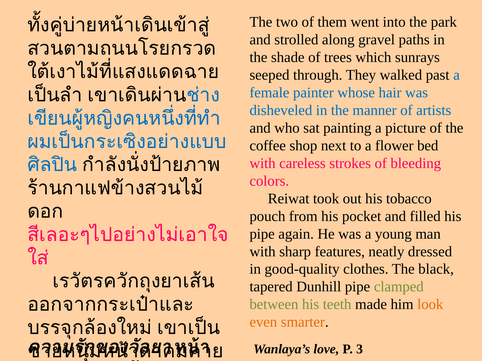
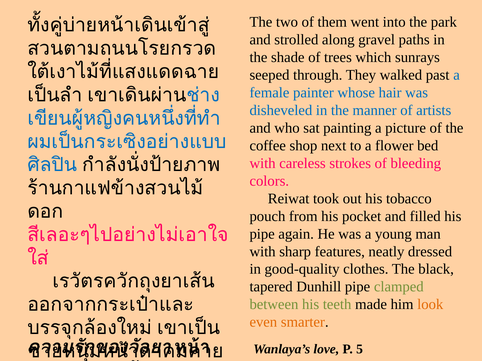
3: 3 -> 5 (360, 349)
